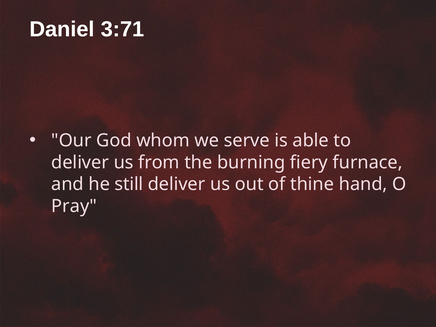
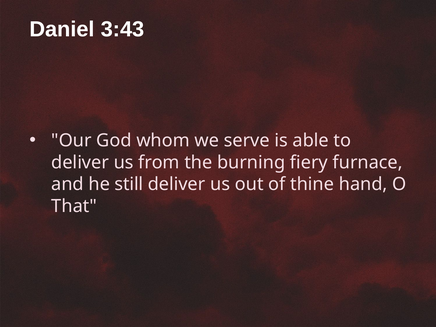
3:71: 3:71 -> 3:43 (123, 29)
Pray: Pray -> That (74, 206)
